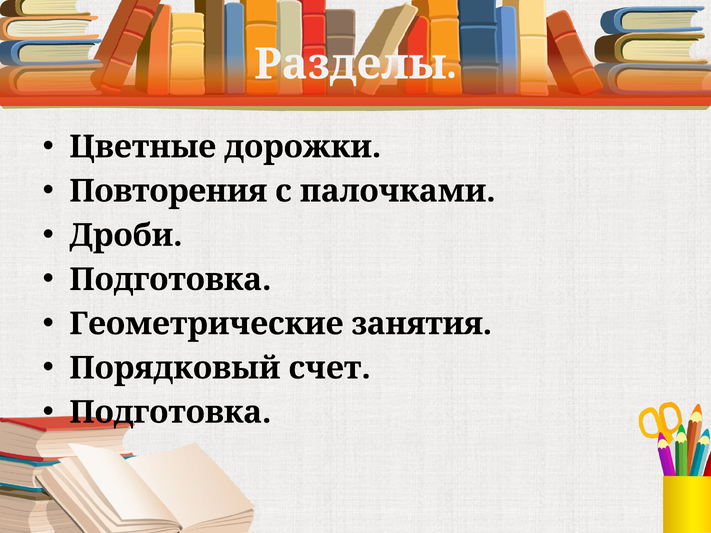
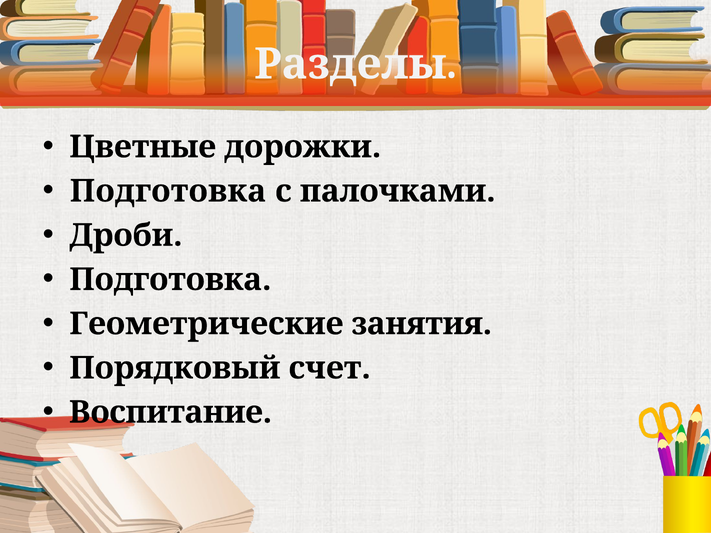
Повторения: Повторения -> Подготовка (168, 191)
Подготовка: Подготовка -> Воспитание (170, 412)
